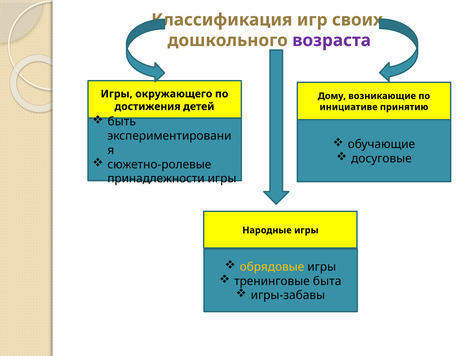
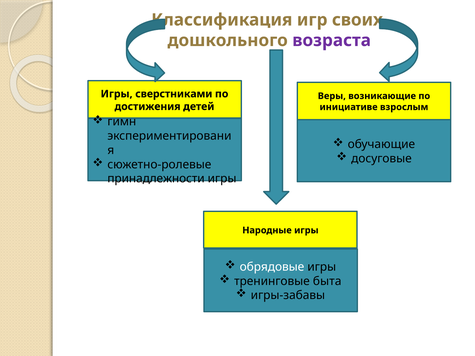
окружающего: окружающего -> сверстниками (174, 94)
Дому: Дому -> Веры (332, 96)
принятию: принятию -> взрослым (404, 107)
быть: быть -> гимн (122, 122)
обрядовые colour: yellow -> white (272, 267)
